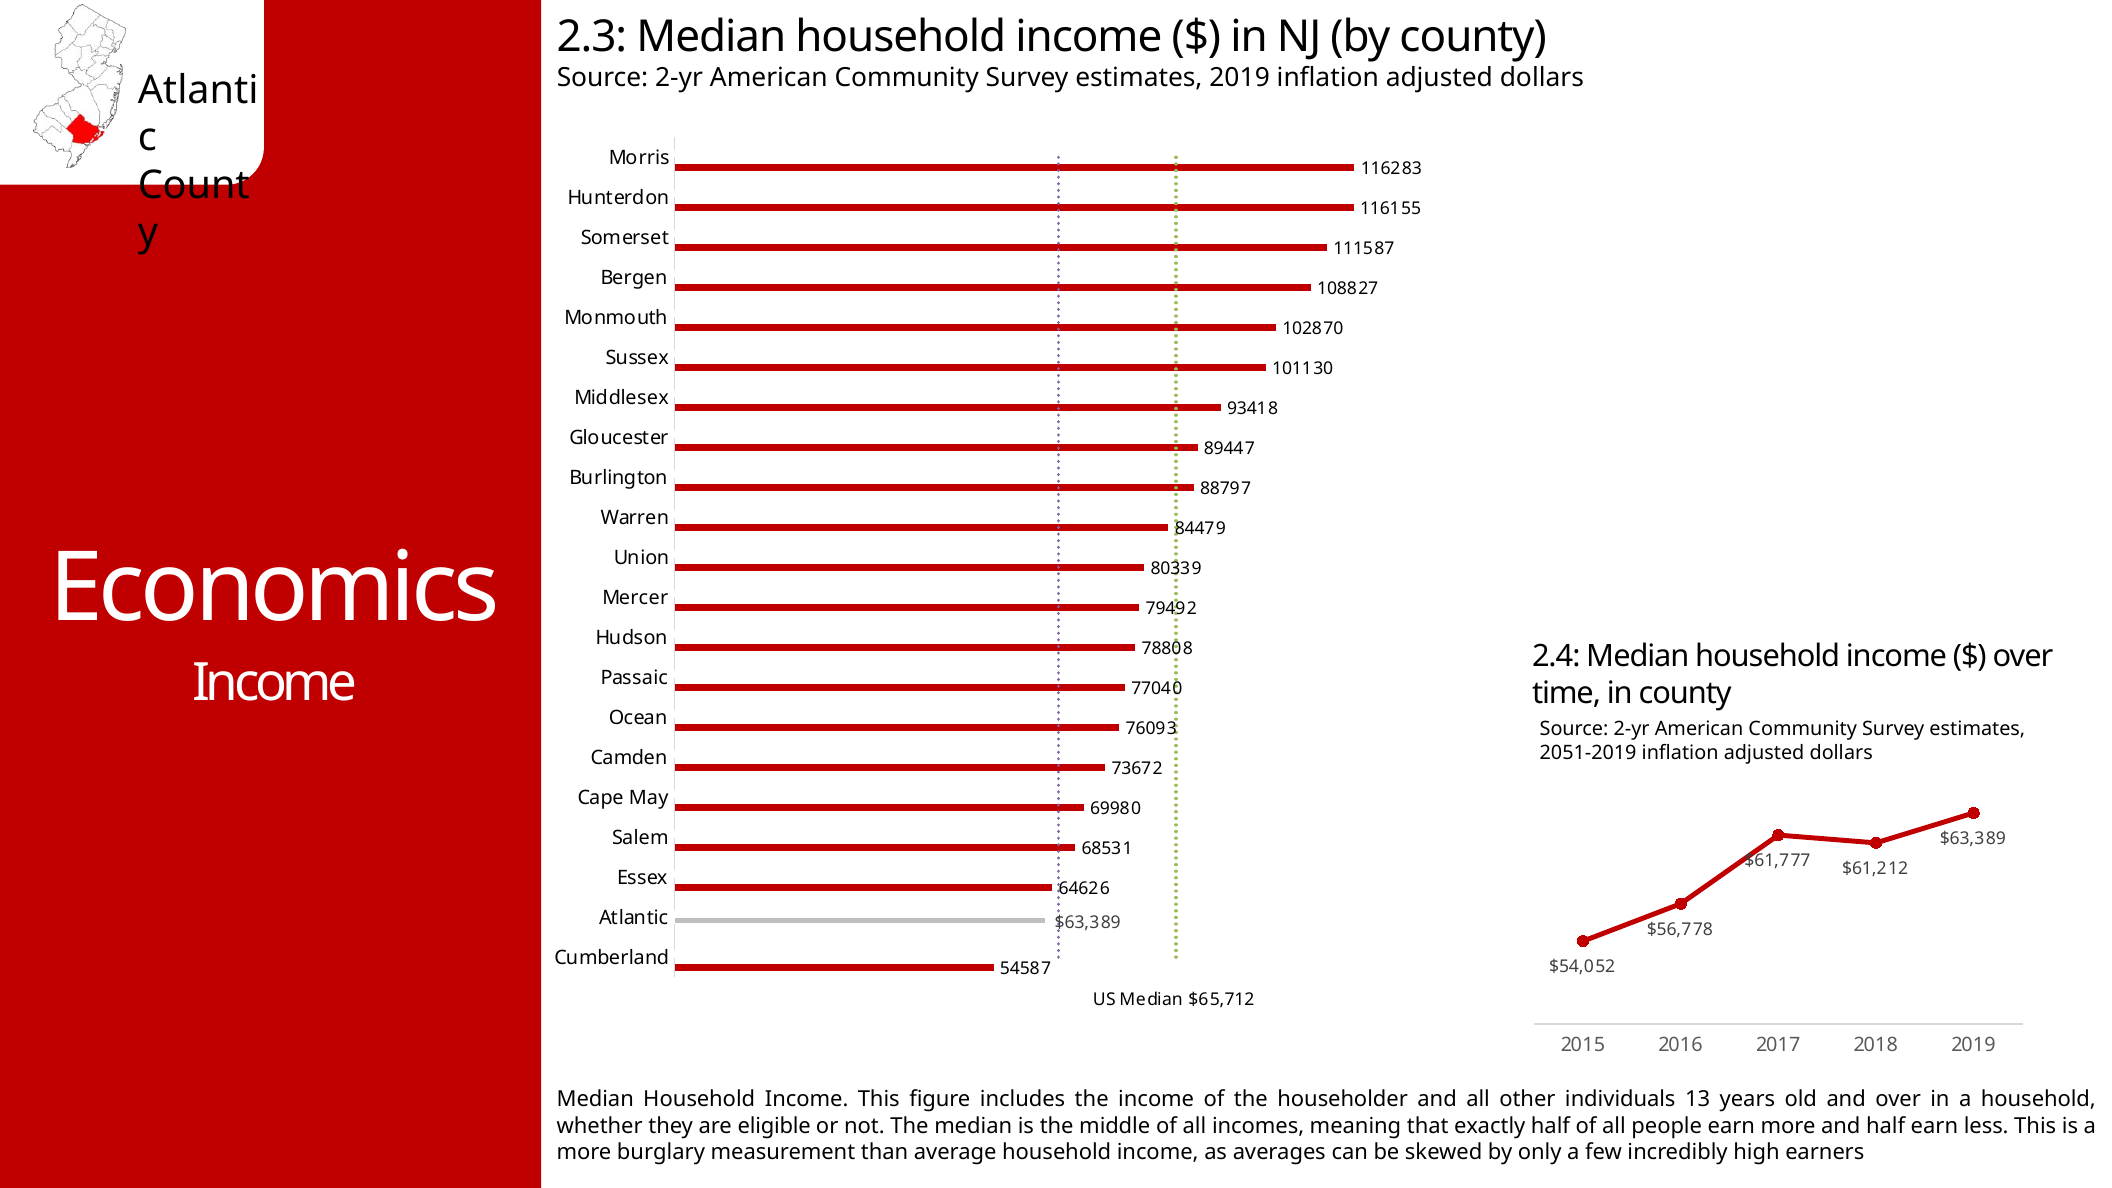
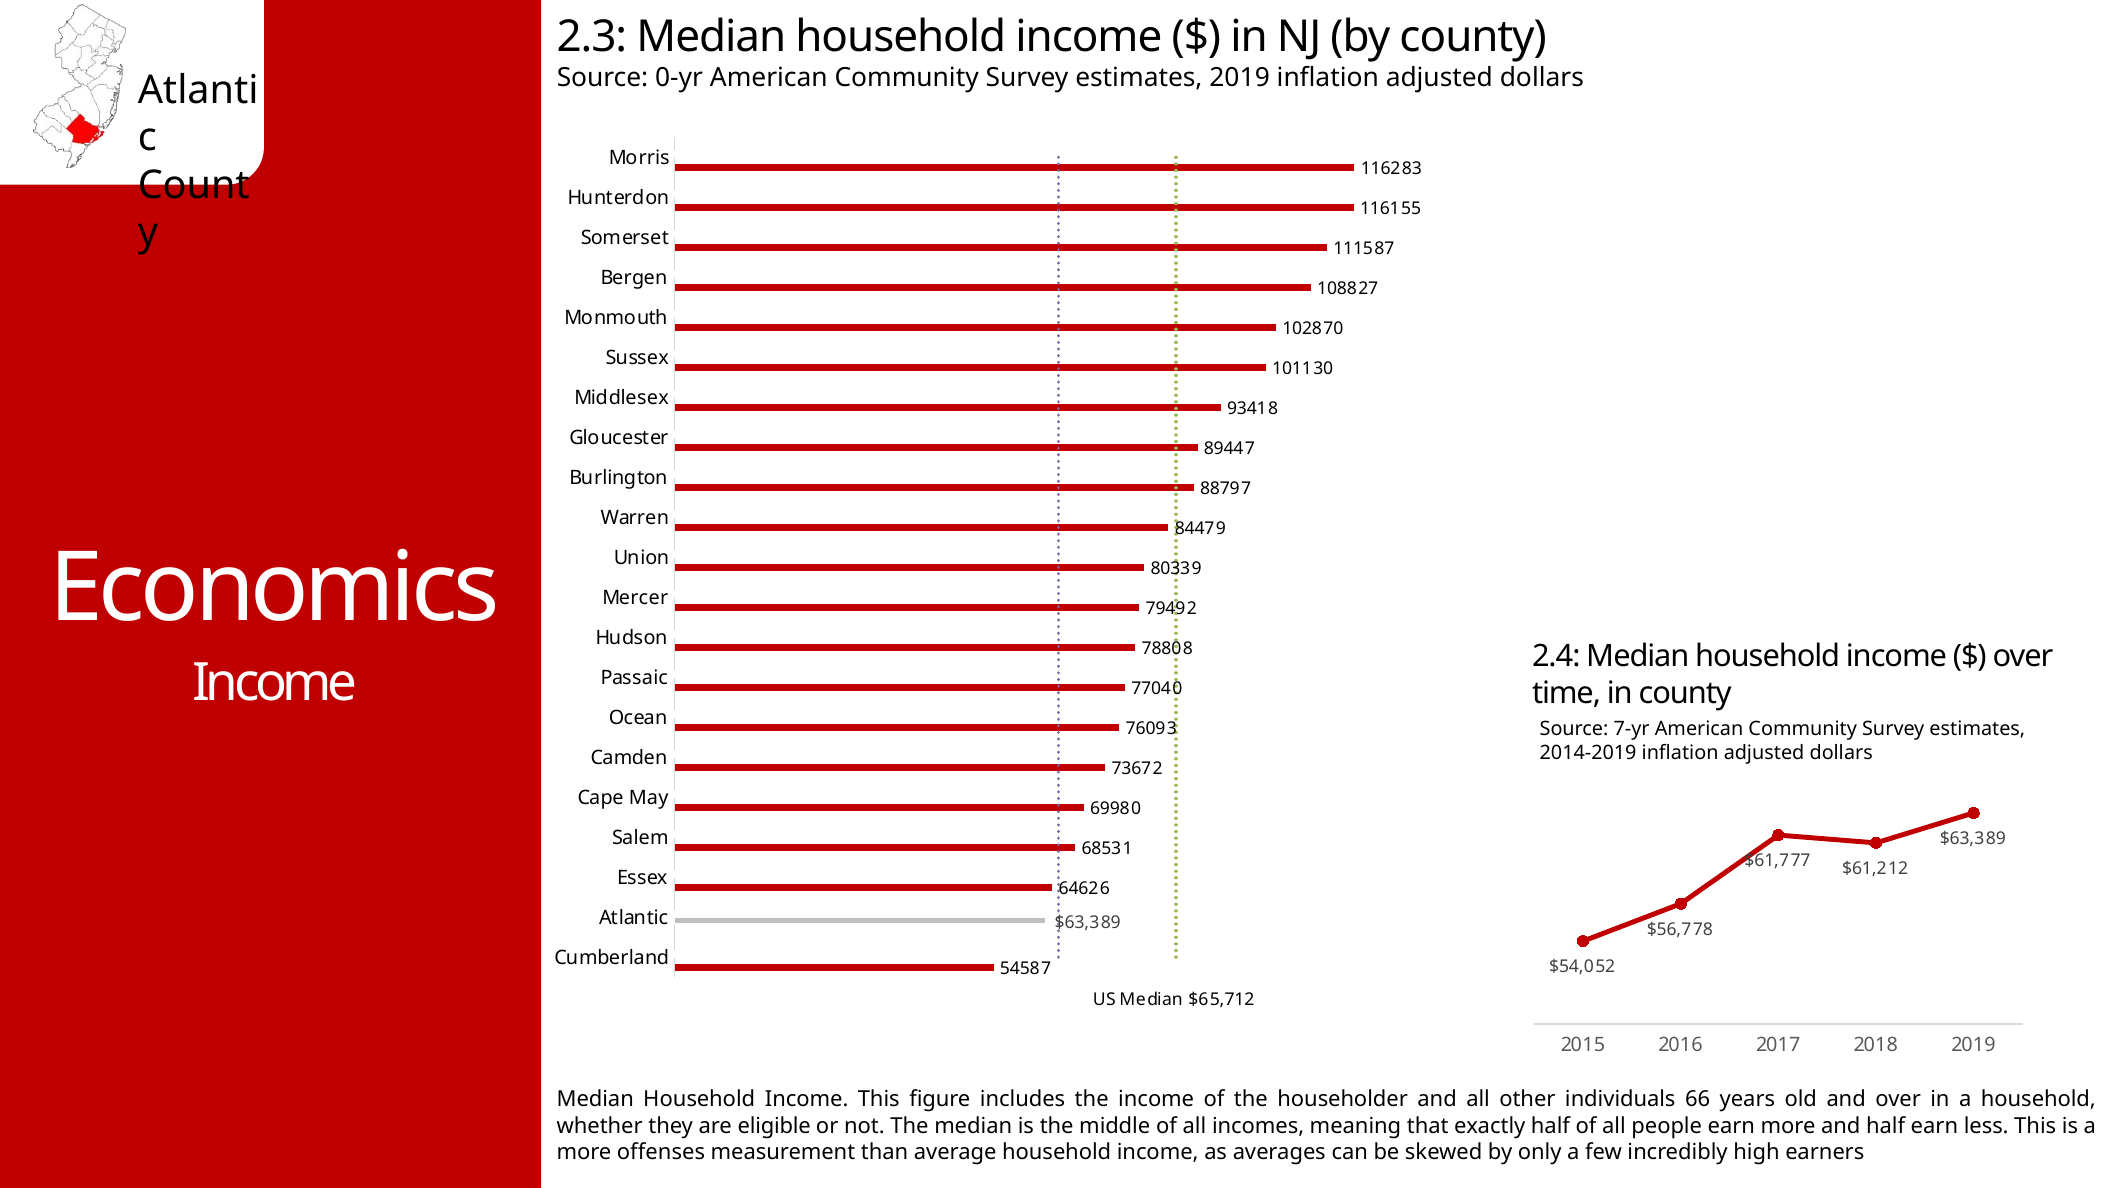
2-yr: 2-yr -> 0-yr (679, 78)
2-yr: 2-yr -> 7-yr (1632, 729)
2051-2019: 2051-2019 -> 2014-2019 (1588, 753)
13: 13 -> 66 (1698, 1100)
burglary: burglary -> offenses (661, 1153)
